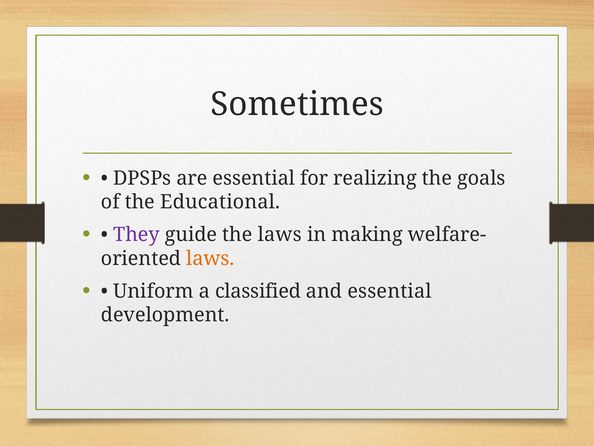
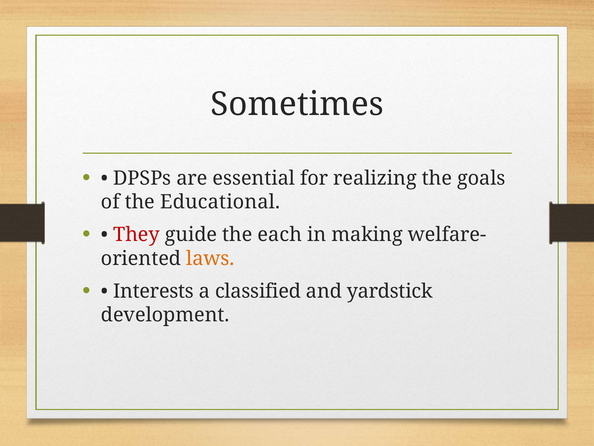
They colour: purple -> red (136, 234)
the laws: laws -> each (280, 234)
Uniform: Uniform -> Interests (154, 291)
and essential: essential -> yardstick (390, 291)
